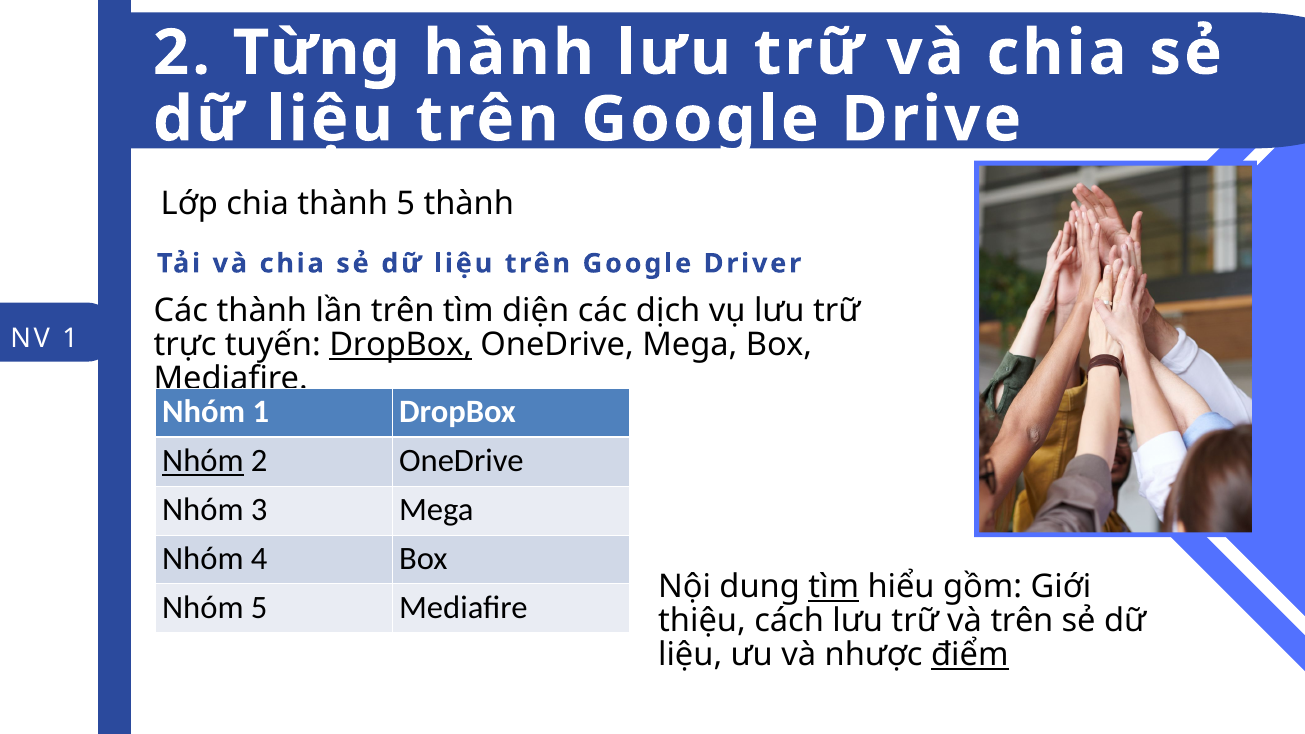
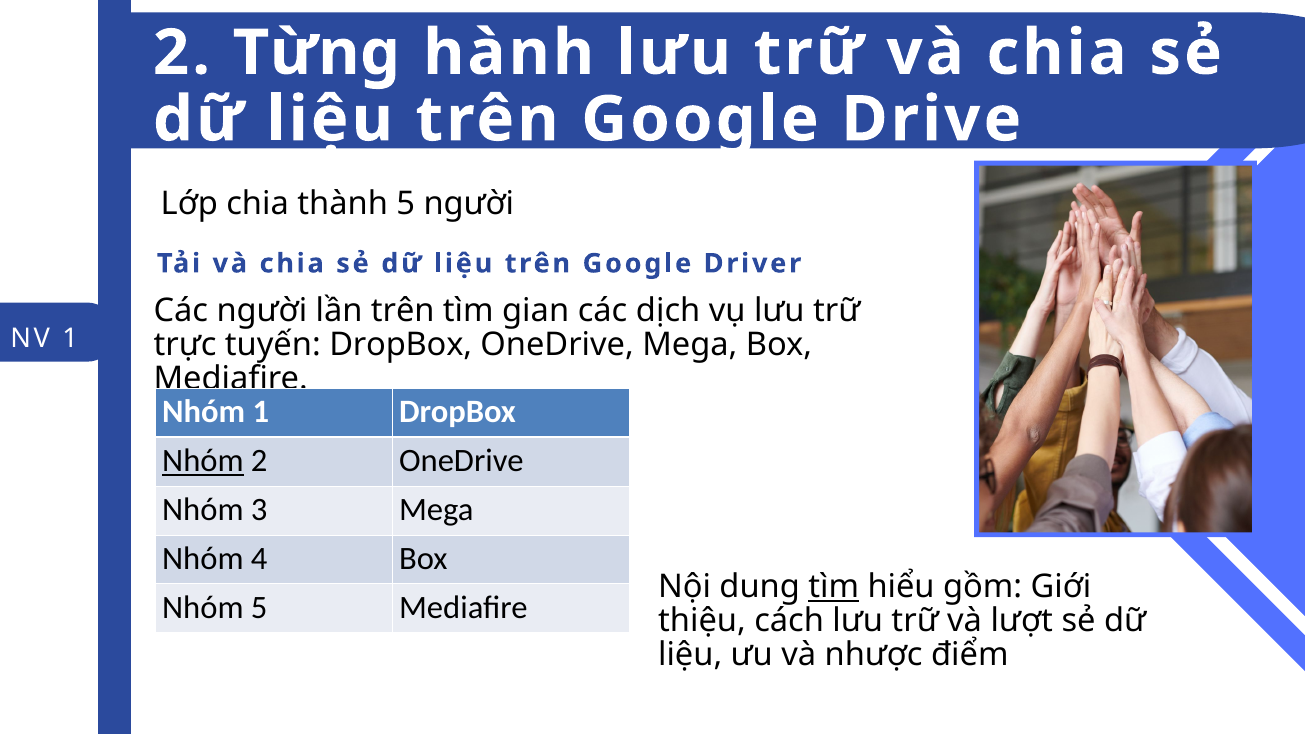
5 thành: thành -> người (469, 204)
Các thành: thành -> người (262, 311)
diện: diện -> gian (536, 311)
DropBox underline: present -> none (401, 345)
và trên: trên -> lượt (1022, 621)
điểm underline: present -> none (970, 655)
